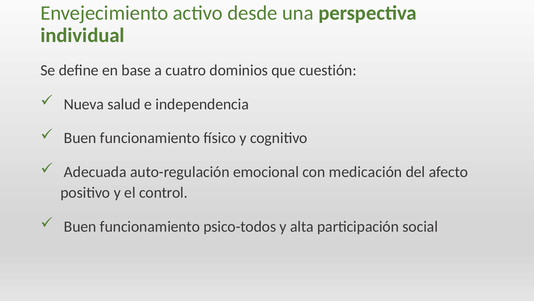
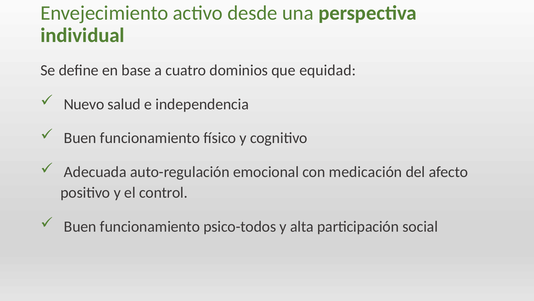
cuestión: cuestión -> equidad (328, 70)
Nueva: Nueva -> Nuevo (84, 104)
